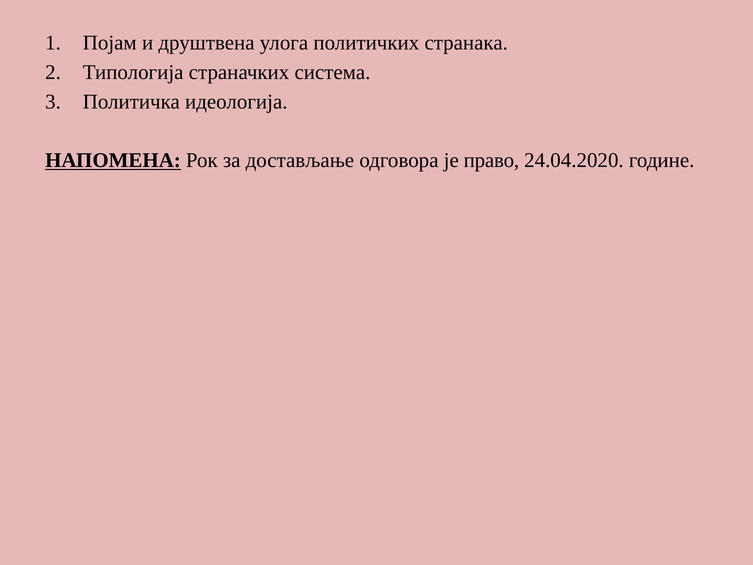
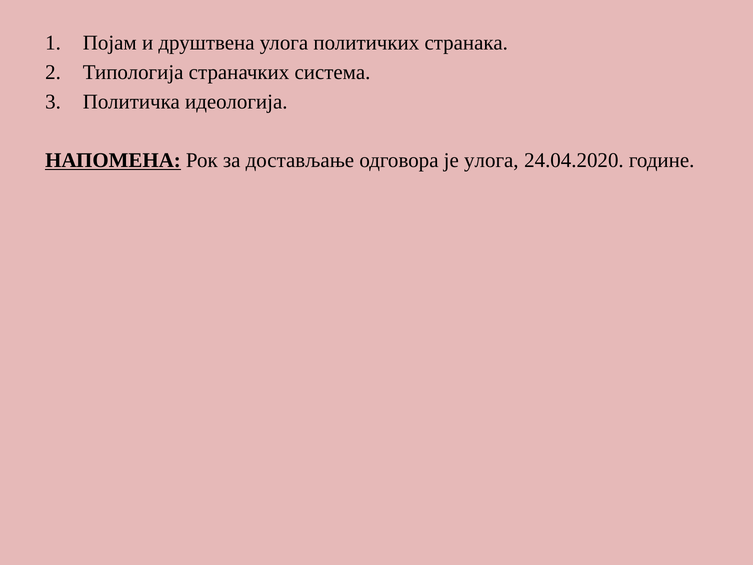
је право: право -> улога (491, 160)
